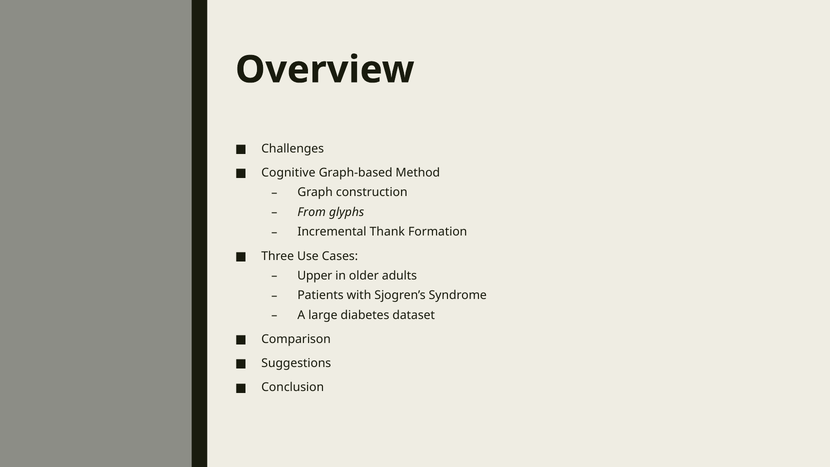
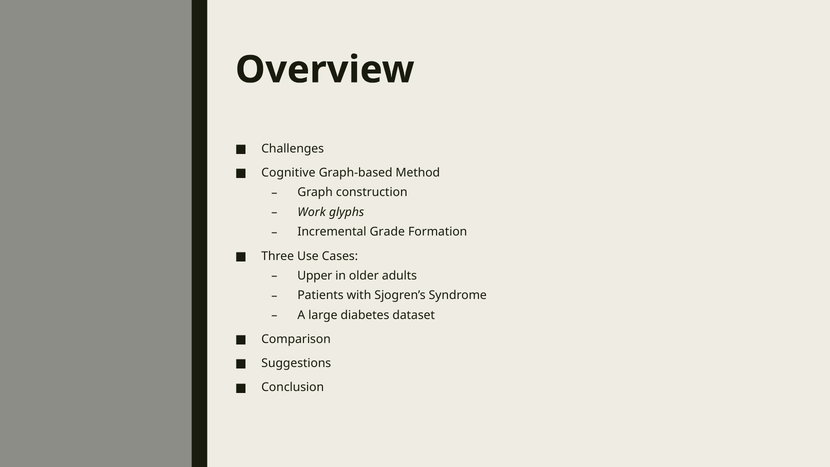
From: From -> Work (312, 212)
Thank: Thank -> Grade (387, 232)
